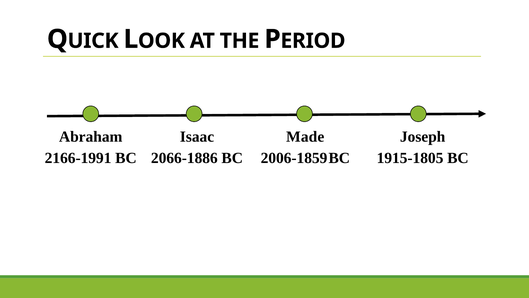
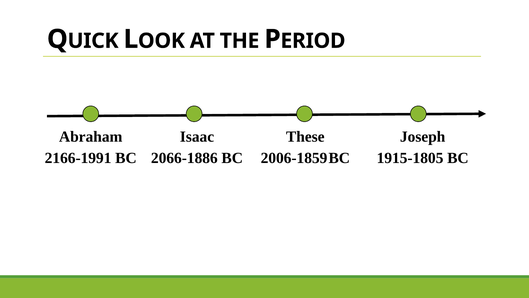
Made: Made -> These (305, 137)
